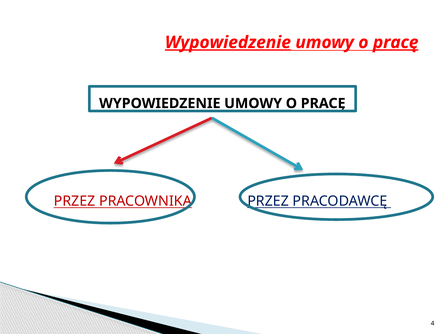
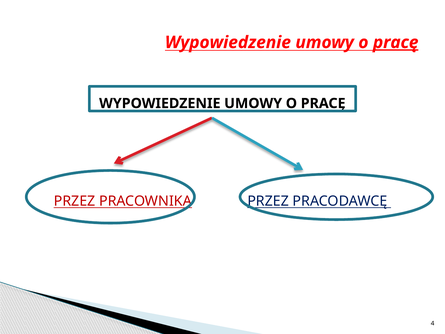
Wypowiedzenie underline: present -> none (228, 42)
